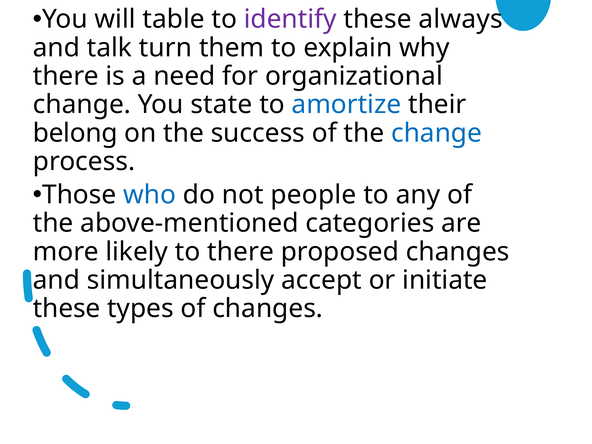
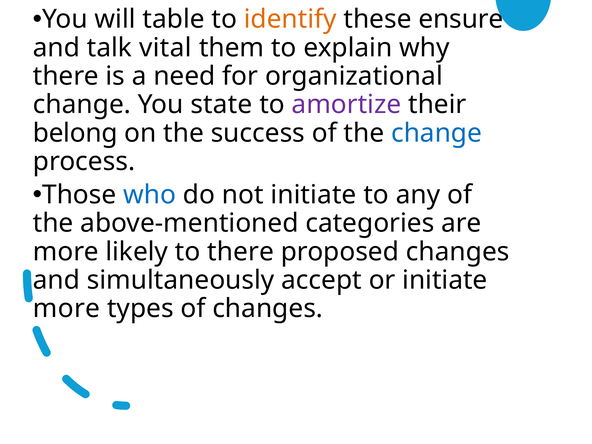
identify colour: purple -> orange (290, 19)
always: always -> ensure (461, 19)
turn: turn -> vital (165, 48)
amortize colour: blue -> purple (346, 105)
not people: people -> initiate (313, 195)
these: these -> more (66, 309)
